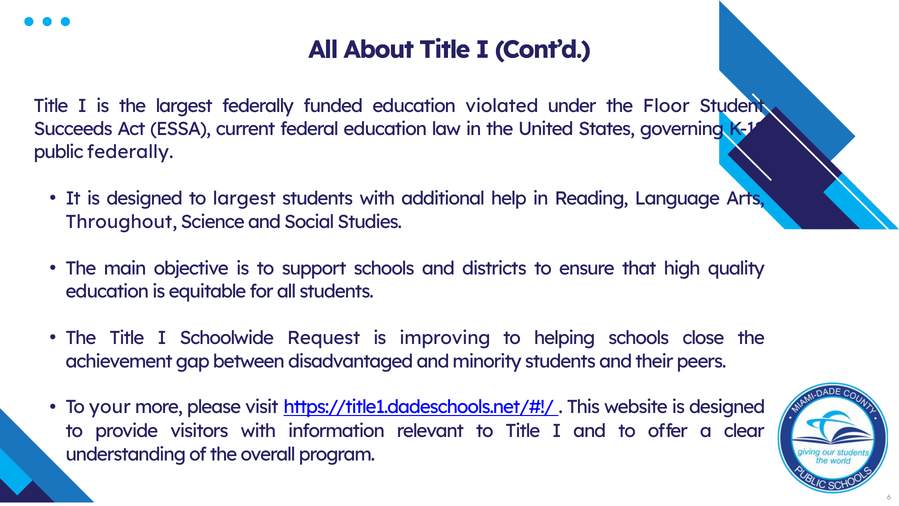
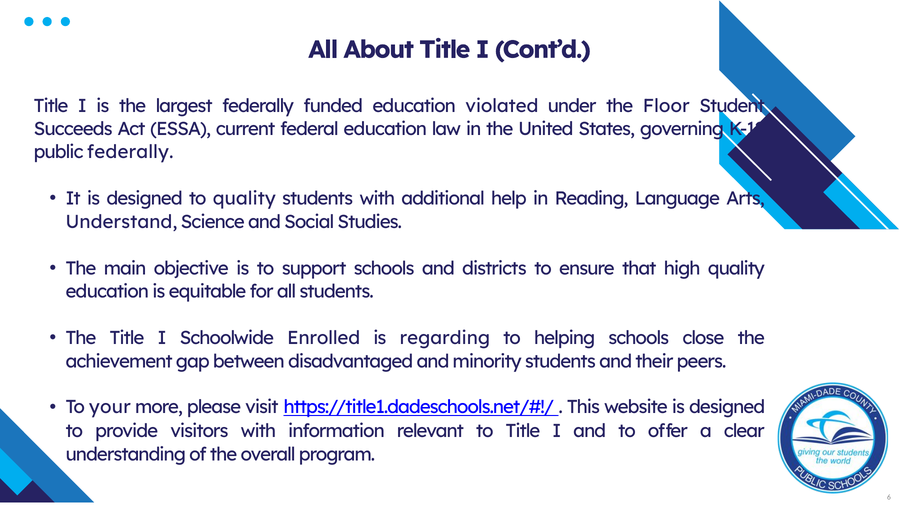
to largest: largest -> quality (244, 199)
Throughout: Throughout -> Understand (121, 222)
Request: Request -> Enrolled (324, 338)
improving: improving -> regarding (445, 338)
